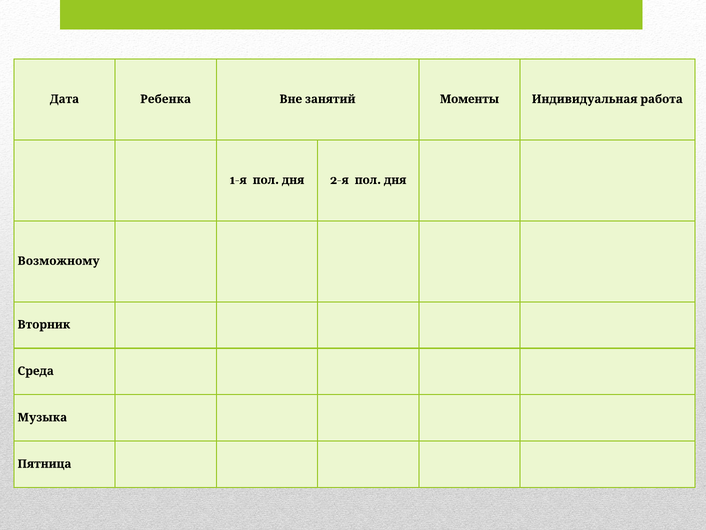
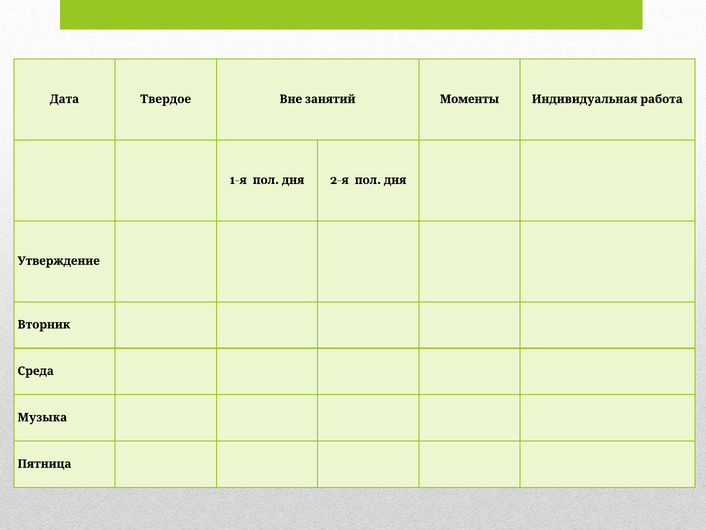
Ребенка: Ребенка -> Твердое (166, 99)
Возможному: Возможному -> Утверждение (59, 261)
